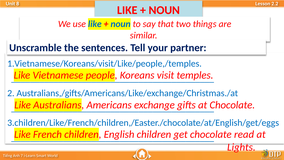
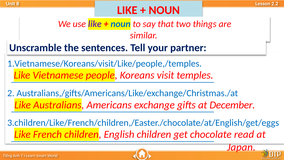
like colour: blue -> purple (95, 24)
Chocolate: Chocolate -> December (232, 105)
Lights: Lights -> Japan (241, 147)
